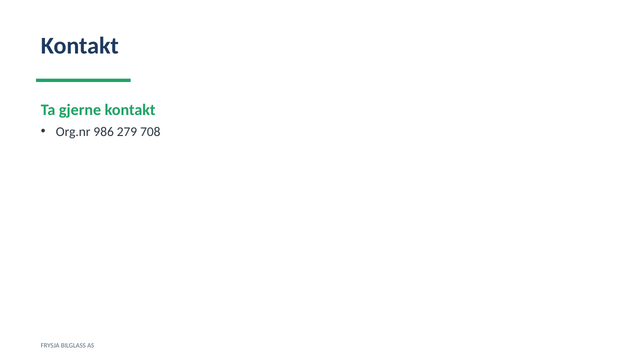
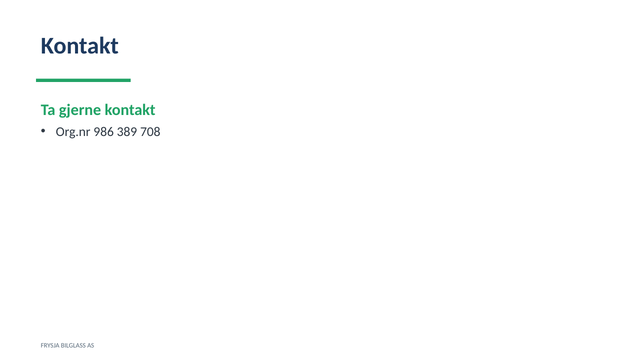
279: 279 -> 389 (127, 132)
